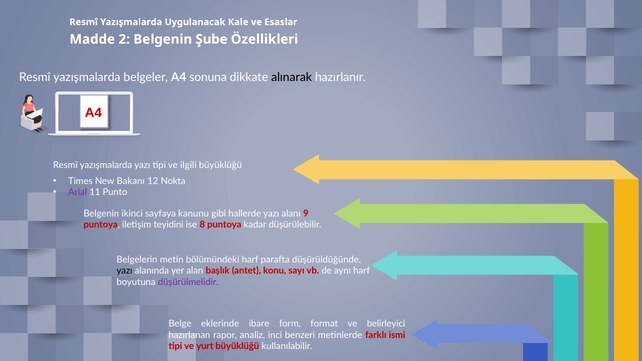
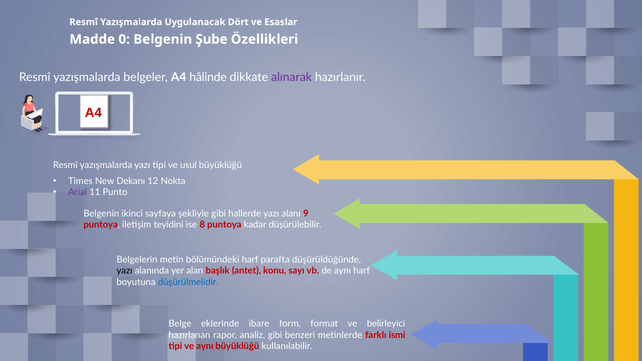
Kale: Kale -> Dört (238, 22)
2: 2 -> 0 (124, 39)
sonuna: sonuna -> hâlinde (208, 78)
alınarak colour: black -> purple (292, 78)
ilgili: ilgili -> usul (188, 165)
Bakanı: Bakanı -> Dekanı (131, 181)
kanunu: kanunu -> şekliyle (194, 214)
düşürülmelidir colour: purple -> blue (188, 282)
analiz inci: inci -> gibi (275, 335)
ve yurt: yurt -> aynı (205, 346)
